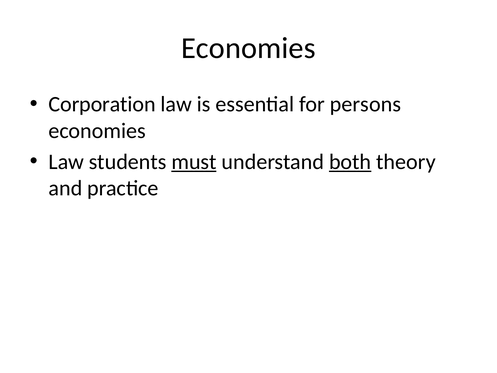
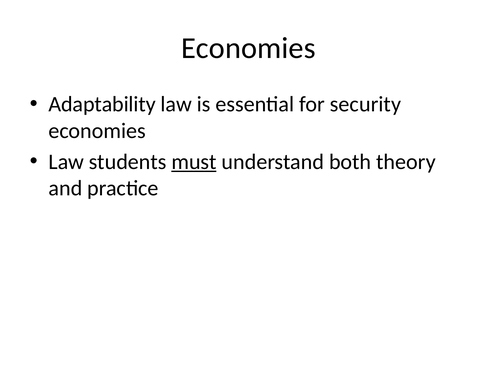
Corporation: Corporation -> Adaptability (102, 104)
persons: persons -> security (365, 104)
both underline: present -> none (350, 162)
